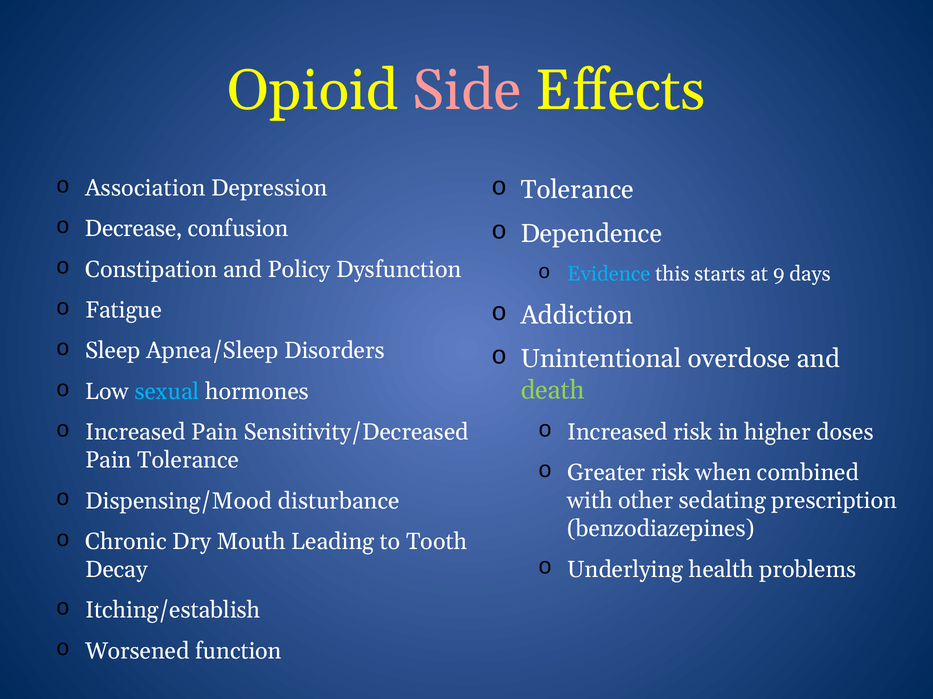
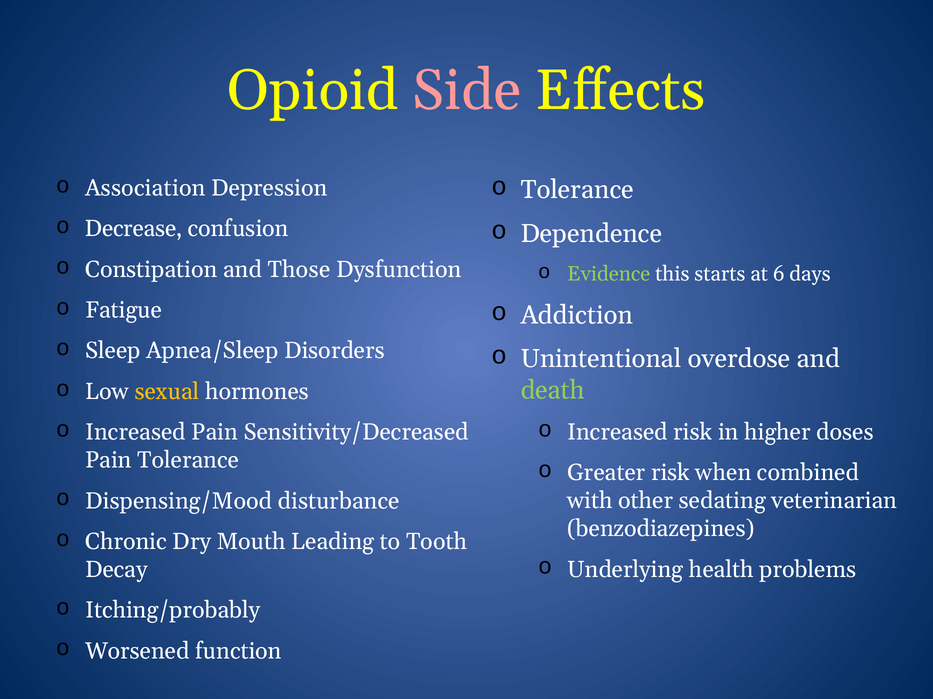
Policy: Policy -> Those (299, 270)
Evidence colour: light blue -> light green (609, 274)
9: 9 -> 6 (779, 274)
sexual colour: light blue -> yellow (167, 392)
prescription: prescription -> veterinarian (834, 501)
Itching/establish: Itching/establish -> Itching/probably (173, 611)
